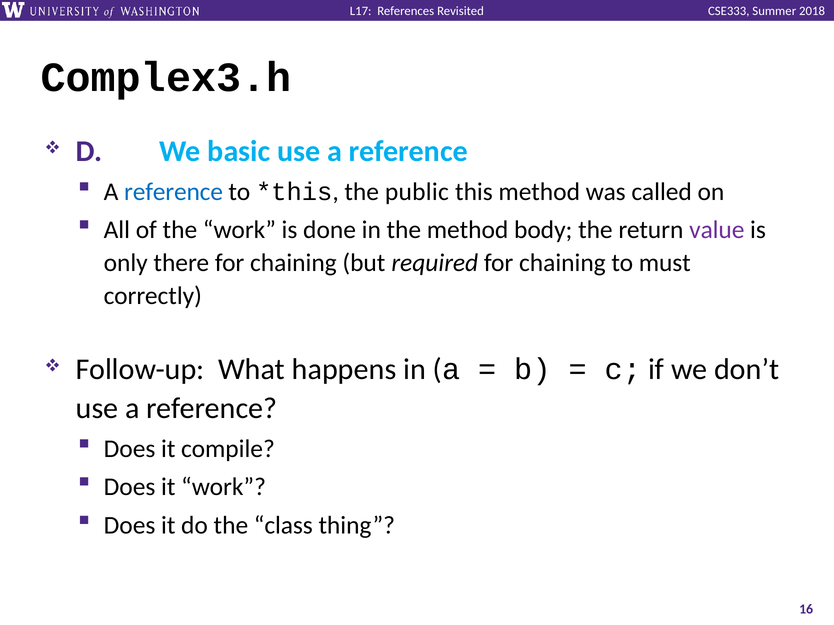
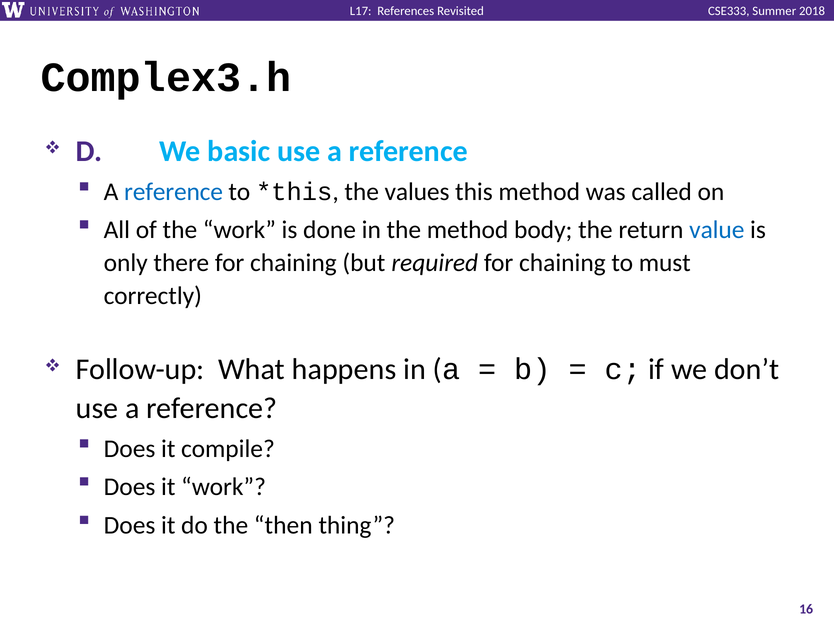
public: public -> values (417, 192)
value colour: purple -> blue (717, 230)
class: class -> then (283, 526)
